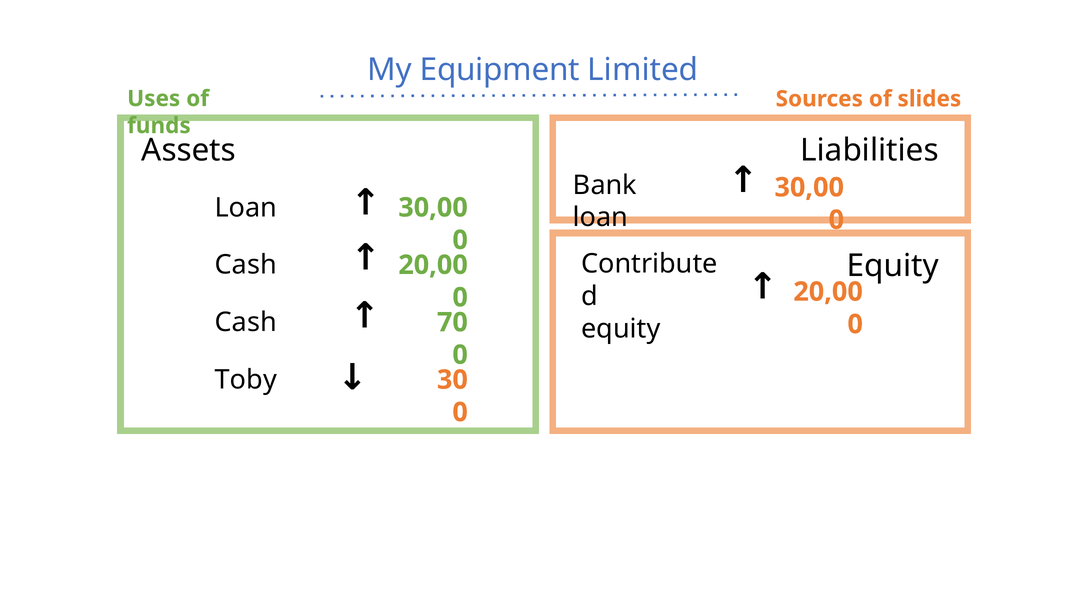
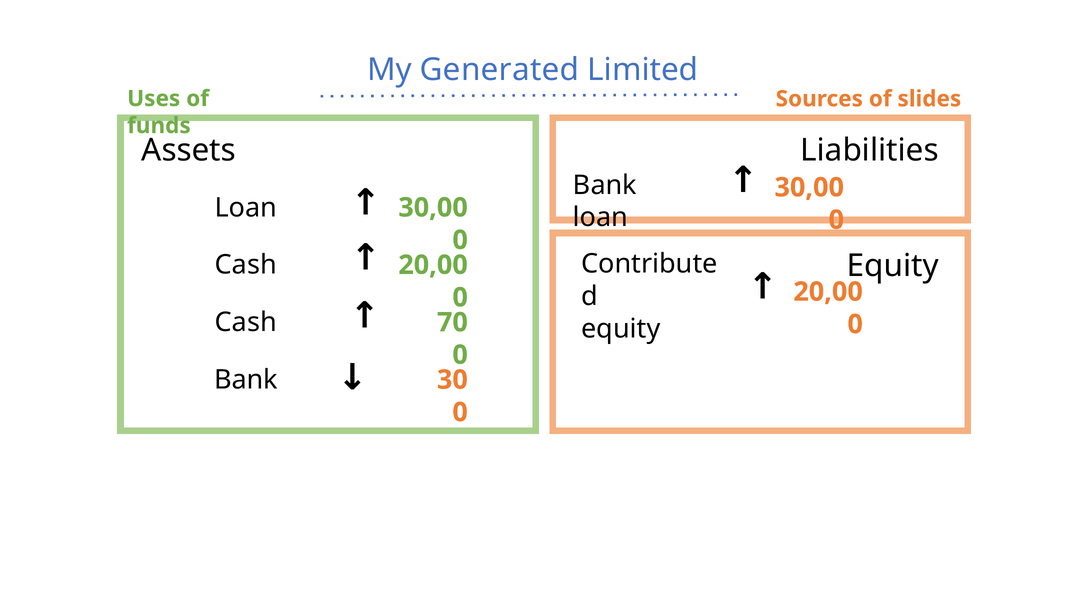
Equipment: Equipment -> Generated (499, 70)
Toby: Toby -> Bank (246, 380)
